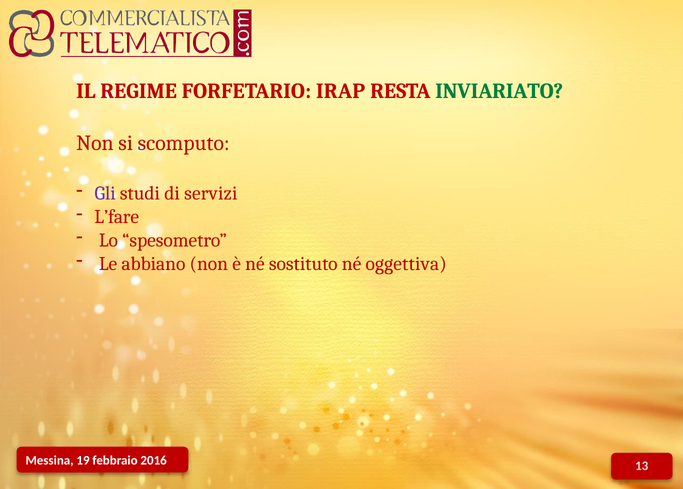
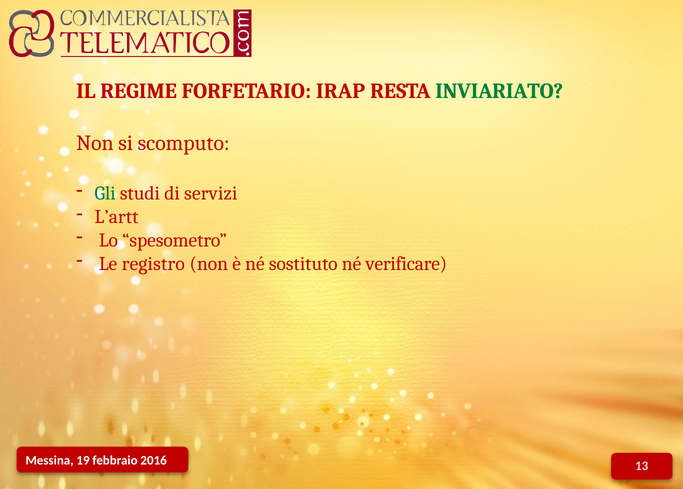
Gli colour: purple -> green (105, 194)
L’fare: L’fare -> L’artt (117, 217)
abbiano: abbiano -> registro (153, 264)
oggettiva: oggettiva -> verificare (406, 264)
